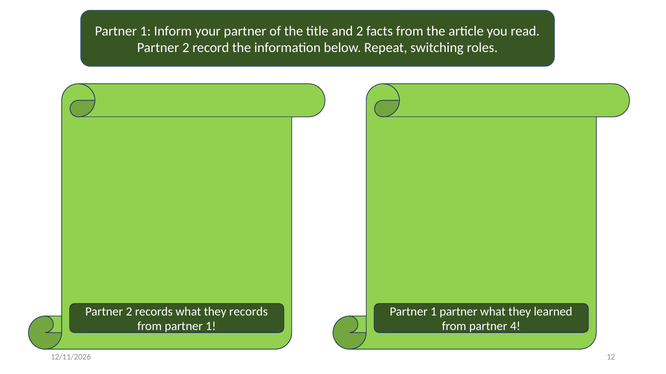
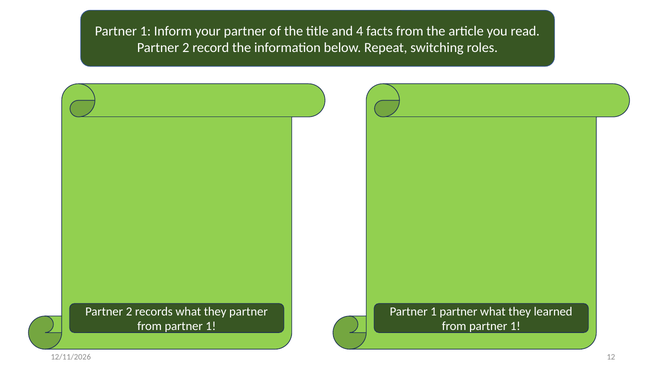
and 2: 2 -> 4 (360, 31)
they records: records -> partner (249, 312)
4: 4 -> 1 (515, 327)
